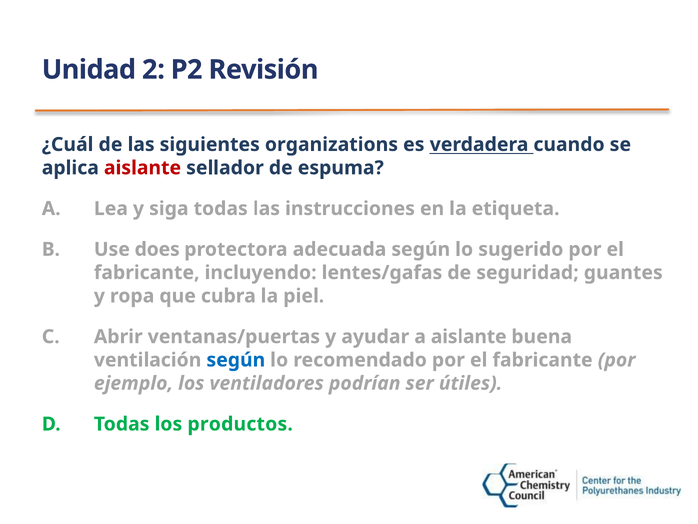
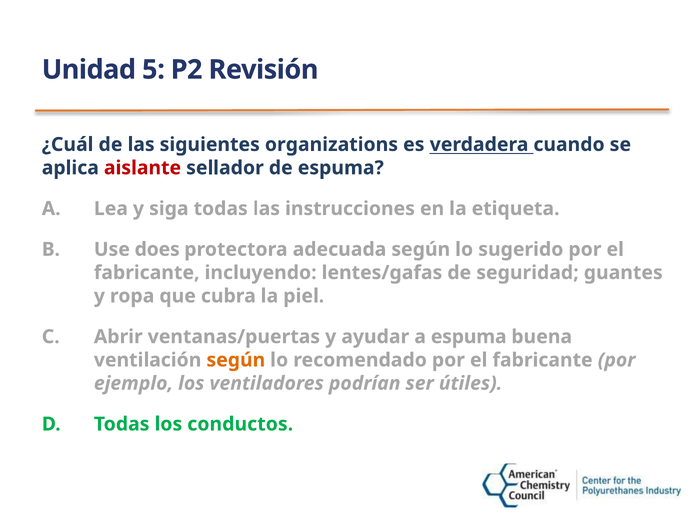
2: 2 -> 5 (153, 70)
a aislante: aislante -> espuma (469, 336)
según colour: blue -> orange (236, 360)
productos: productos -> conductos (240, 424)
